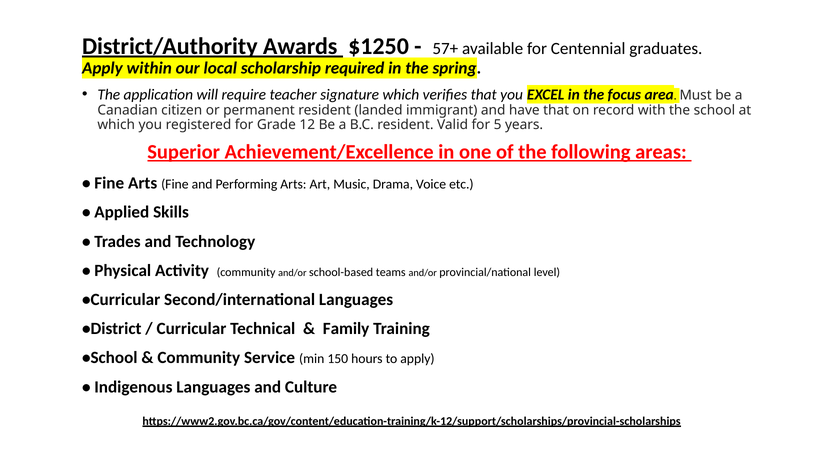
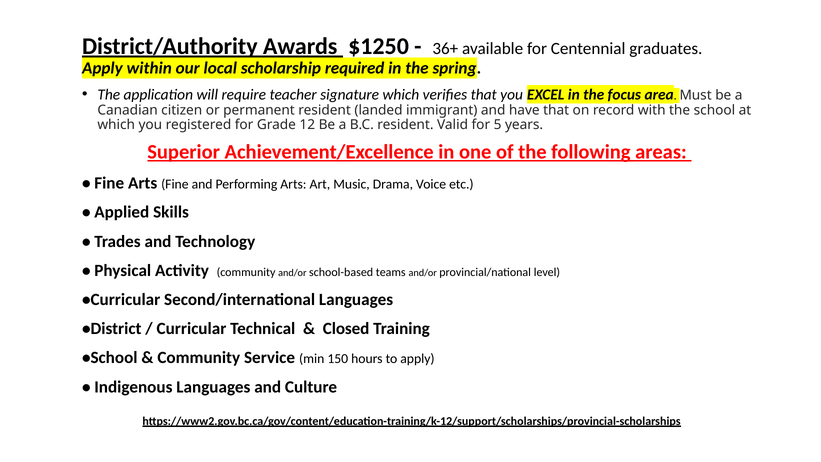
57+: 57+ -> 36+ (445, 48)
Family: Family -> Closed (346, 329)
